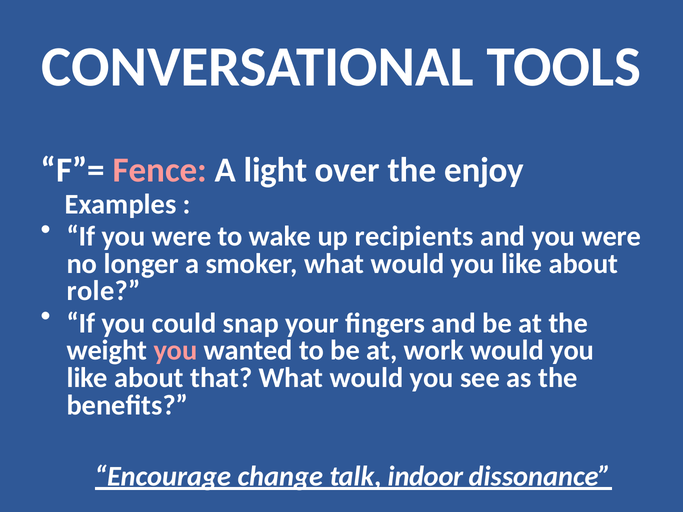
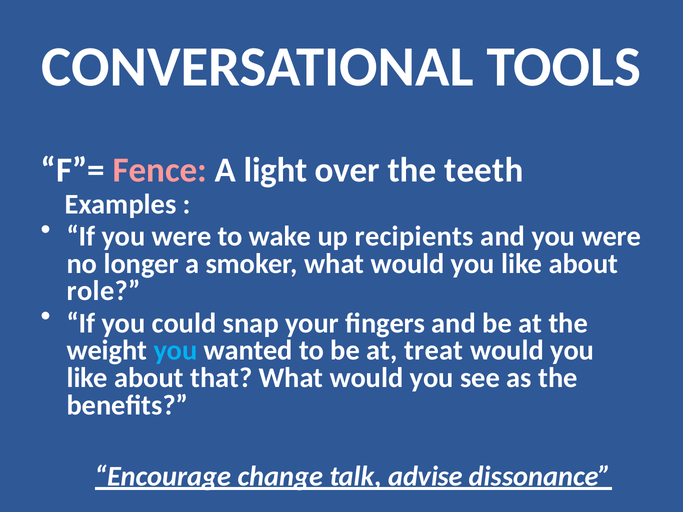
enjoy: enjoy -> teeth (484, 170)
you colour: pink -> light blue (175, 351)
work: work -> treat (434, 351)
indoor: indoor -> advise (426, 477)
